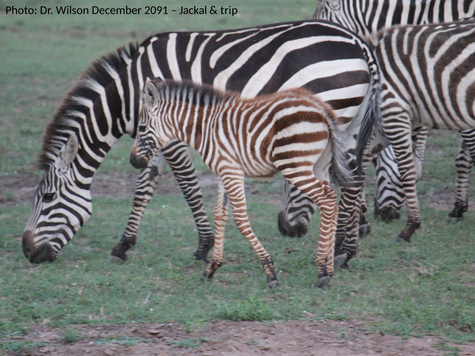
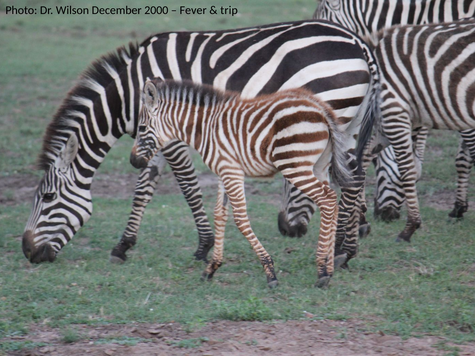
2091: 2091 -> 2000 (156, 10)
Jackal: Jackal -> Fever (193, 10)
